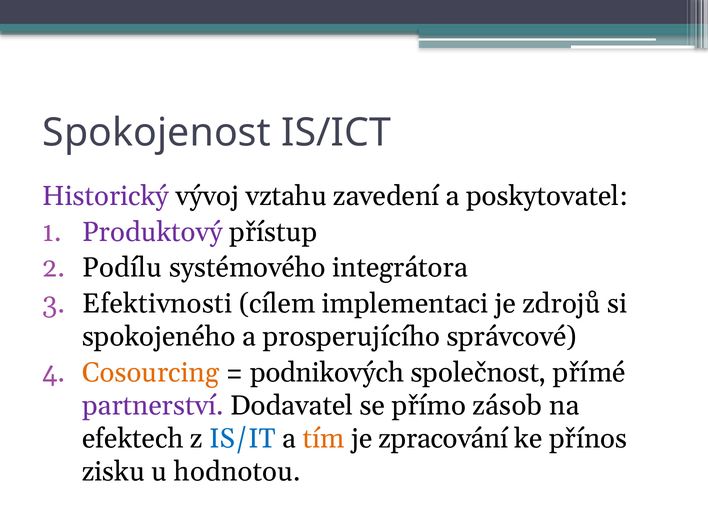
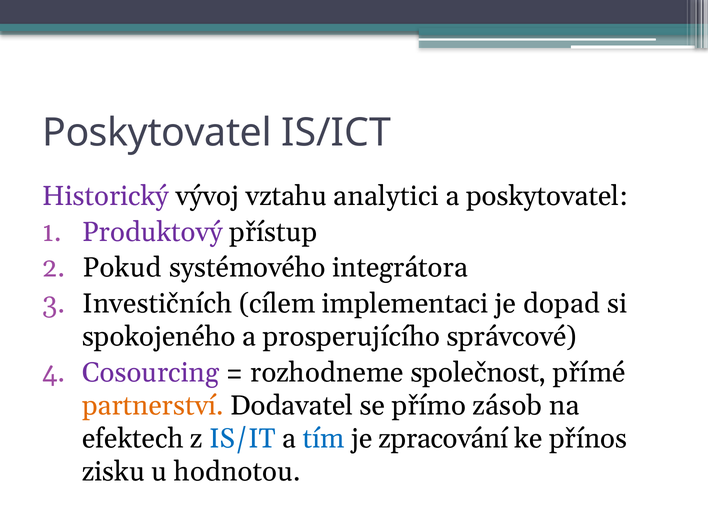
Spokojenost: Spokojenost -> Poskytovatel (157, 133)
zavedení: zavedení -> analytici (386, 196)
Podílu: Podílu -> Pokud (122, 268)
Efektivnosti: Efektivnosti -> Investičních (157, 304)
zdrojů: zdrojů -> dopad (562, 304)
Cosourcing colour: orange -> purple (151, 373)
podnikových: podnikových -> rozhodneme (327, 373)
partnerství colour: purple -> orange (153, 406)
tím colour: orange -> blue (324, 439)
